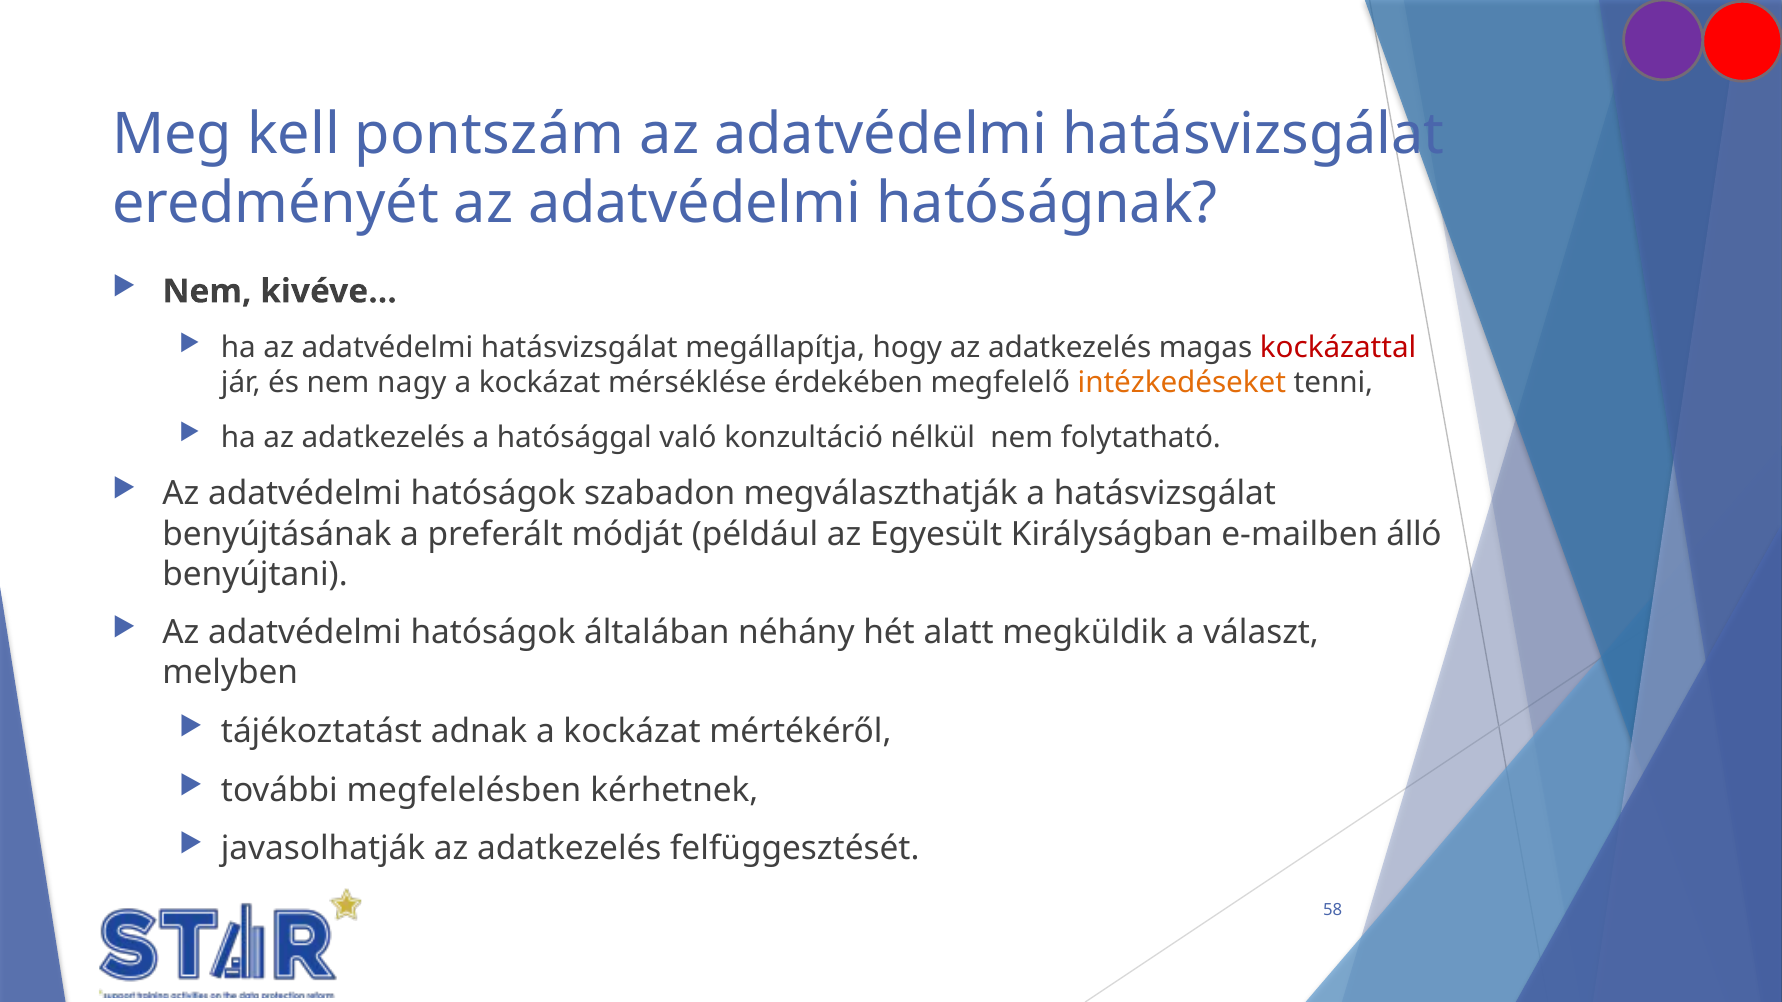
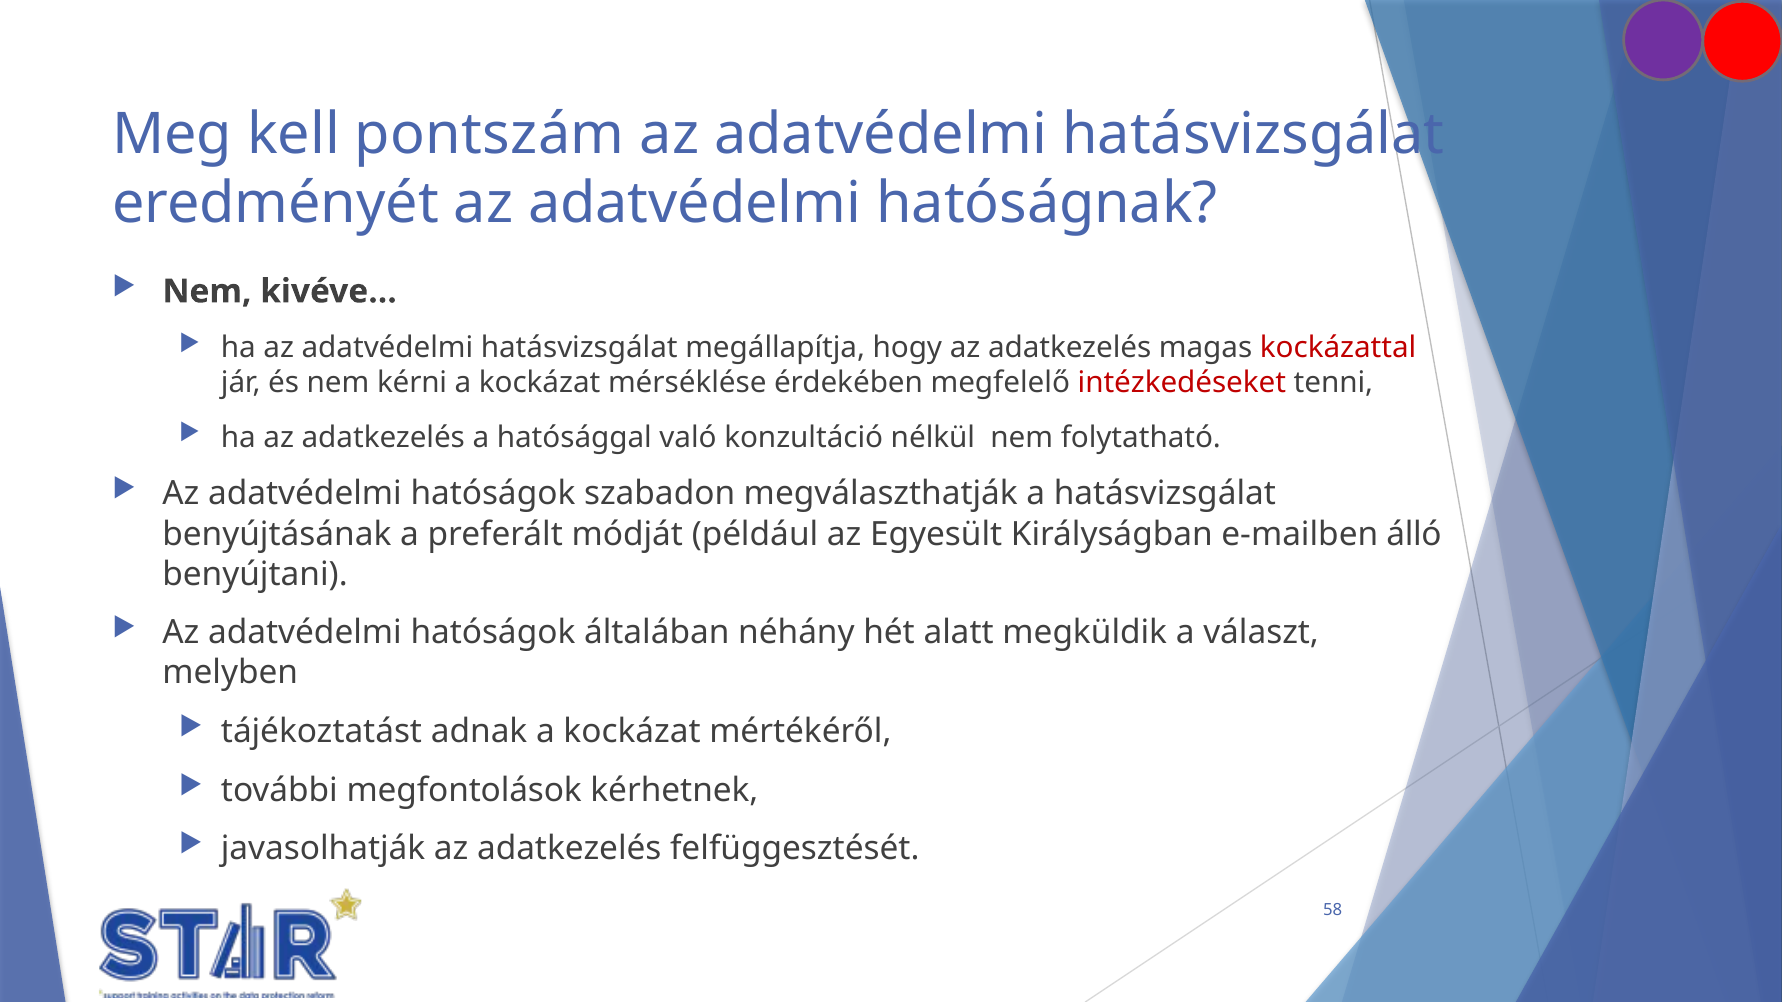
nagy: nagy -> kérni (412, 383)
intézkedéseket colour: orange -> red (1182, 383)
megfelelésben: megfelelésben -> megfontolások (464, 790)
